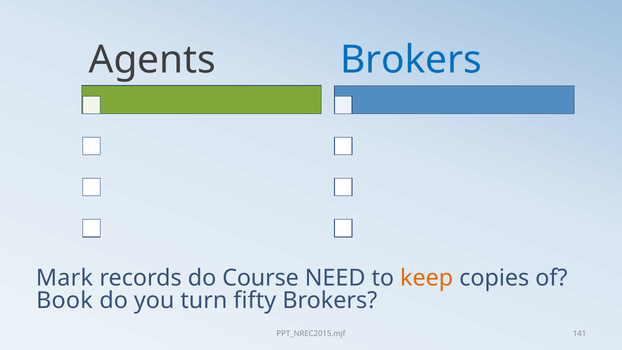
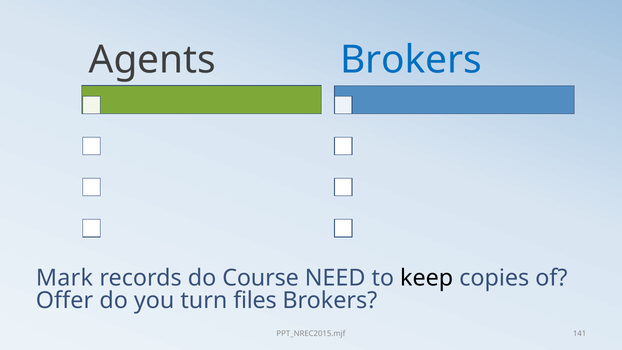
keep colour: orange -> black (427, 278)
Book: Book -> Offer (65, 300)
fifty: fifty -> files (255, 300)
